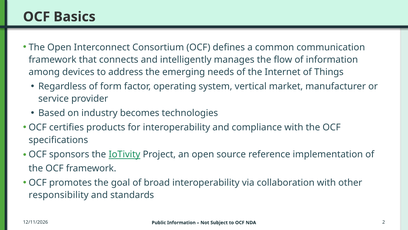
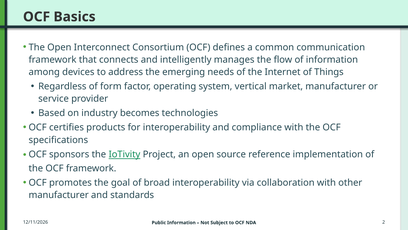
responsibility: responsibility -> manufacturer (59, 195)
